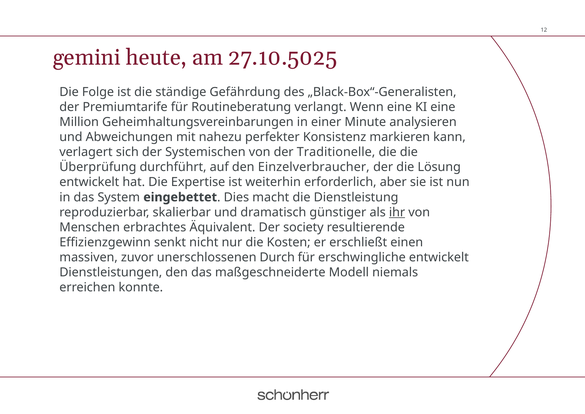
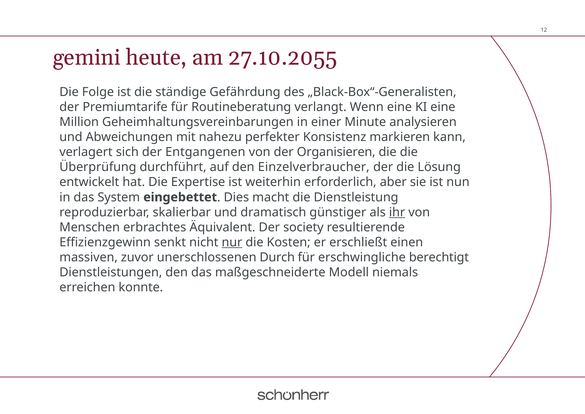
27.10.5025: 27.10.5025 -> 27.10.2055 (283, 57)
Systemischen: Systemischen -> Entgangenen (205, 152)
Traditionelle: Traditionelle -> Organisieren (336, 152)
nur underline: none -> present (232, 242)
erschwingliche entwickelt: entwickelt -> berechtigt (439, 257)
